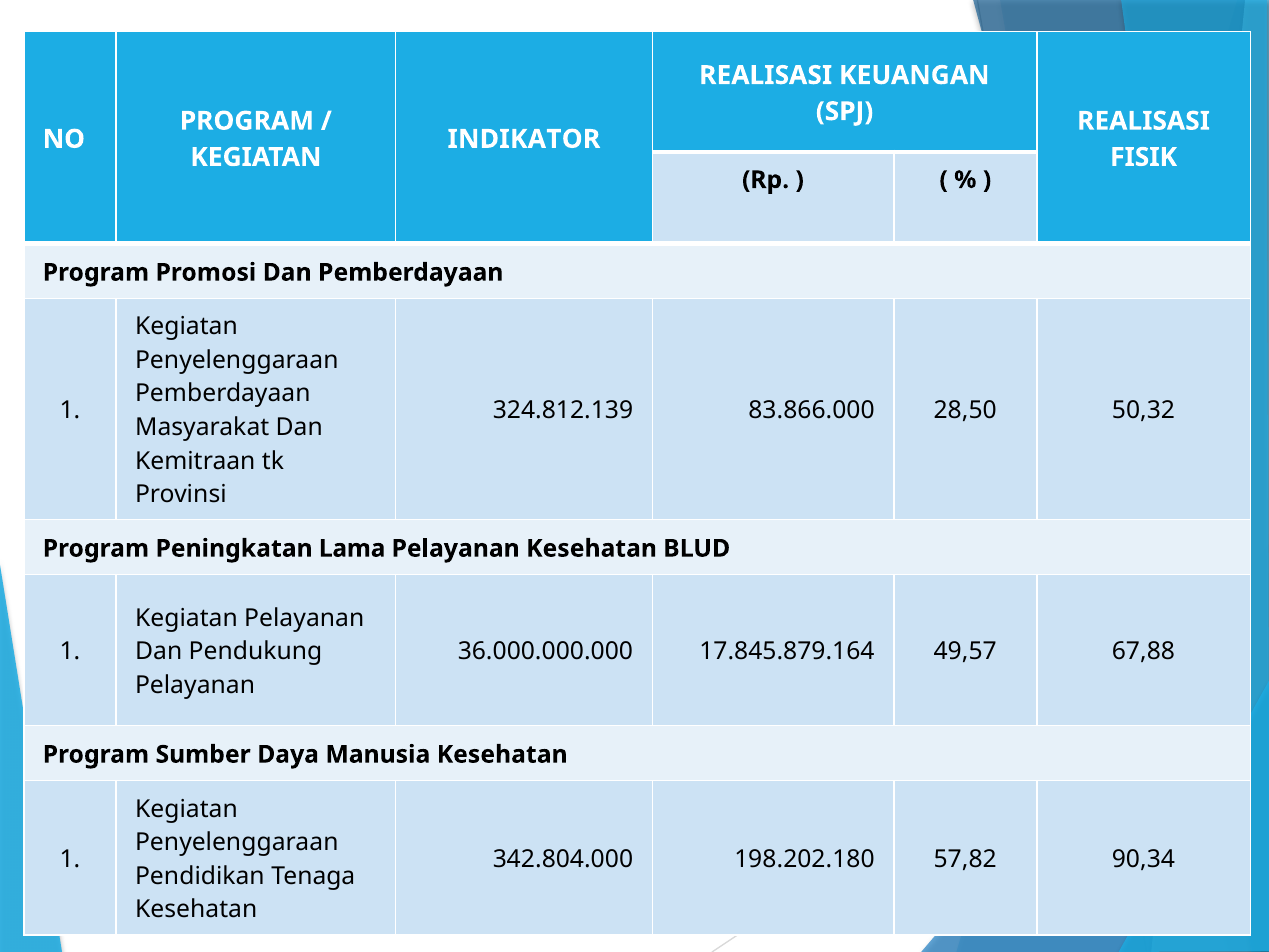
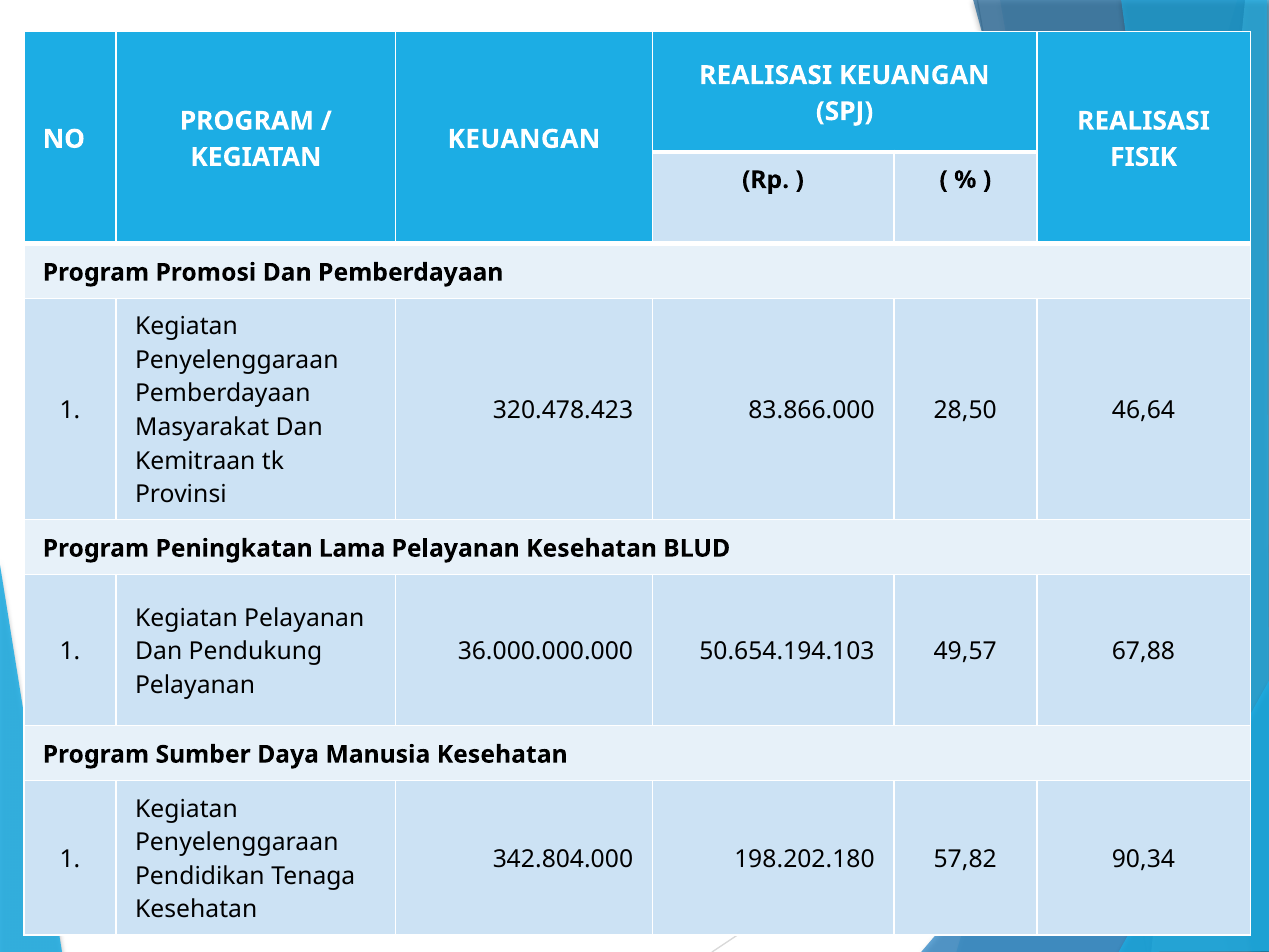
INDIKATOR: INDIKATOR -> KEUANGAN (524, 139)
324.812.139: 324.812.139 -> 320.478.423 (563, 410)
50,32: 50,32 -> 46,64 (1144, 410)
17.845.879.164: 17.845.879.164 -> 50.654.194.103 (787, 651)
